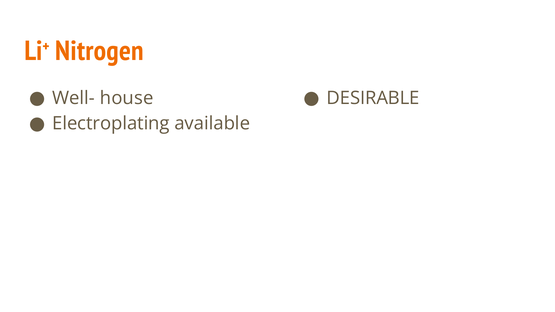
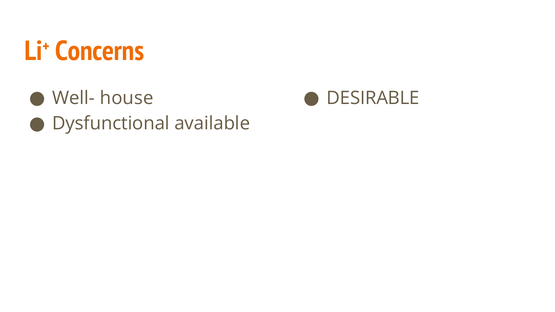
Nitrogen: Nitrogen -> Concerns (100, 51)
Electroplating: Electroplating -> Dysfunctional (111, 124)
